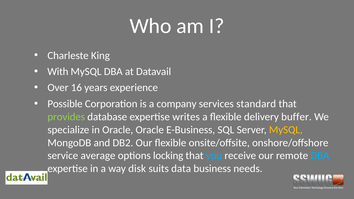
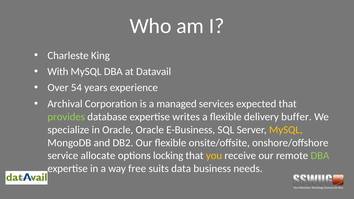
16: 16 -> 54 (76, 88)
Possible: Possible -> Archival (65, 104)
company: company -> managed (177, 104)
standard: standard -> expected (256, 104)
average: average -> allocate (98, 156)
you colour: light blue -> yellow (214, 156)
DBA colour: light blue -> light green (320, 156)
disk: disk -> free (137, 169)
